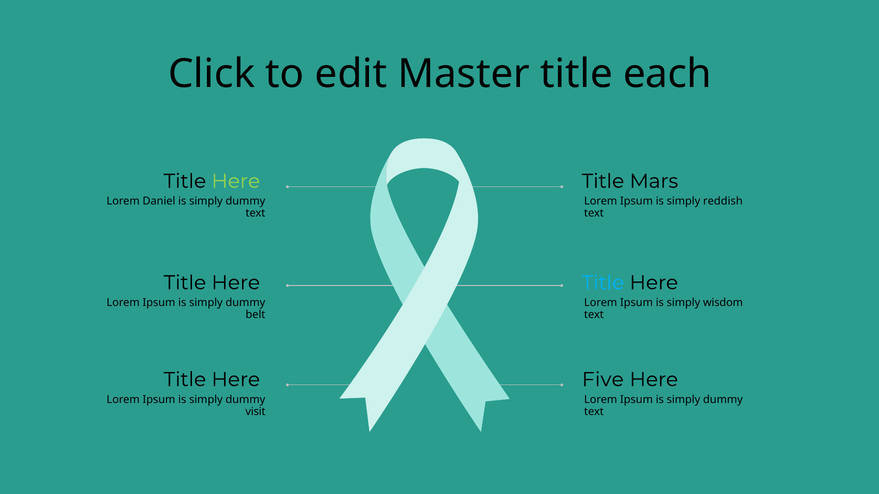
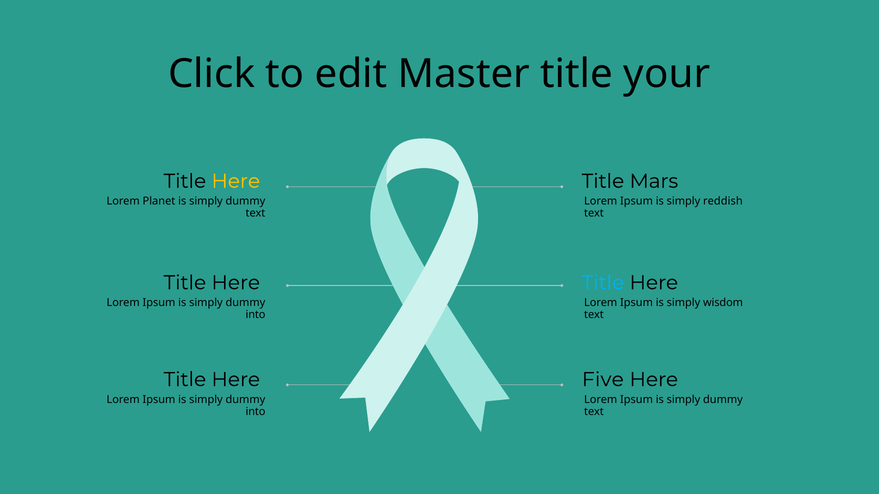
each: each -> your (667, 74)
Here colour: light green -> yellow (236, 181)
Daniel: Daniel -> Planet (159, 201)
belt: belt -> into (255, 315)
visit: visit -> into (255, 412)
